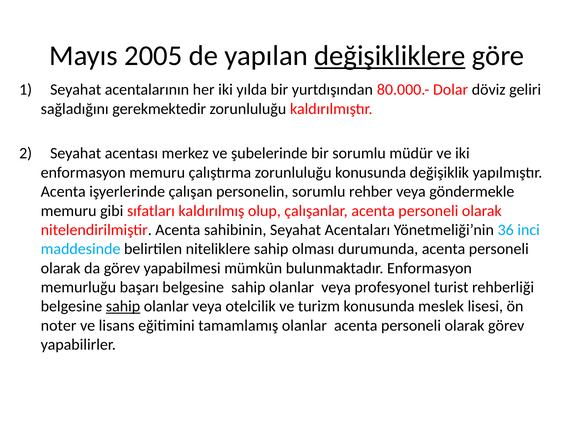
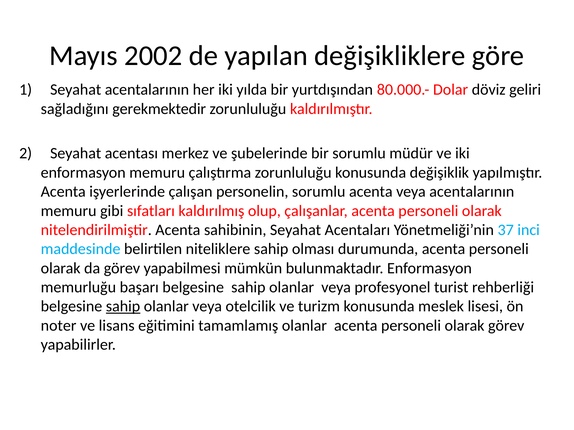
2005: 2005 -> 2002 (153, 56)
değişikliklere underline: present -> none (390, 56)
sorumlu rehber: rehber -> acenta (371, 192)
veya göndermekle: göndermekle -> acentalarının (472, 192)
36: 36 -> 37 (506, 230)
